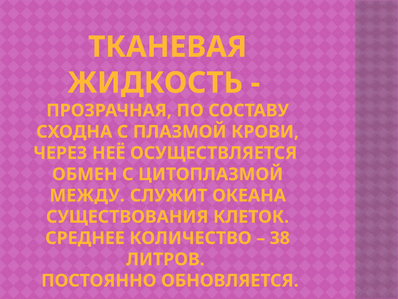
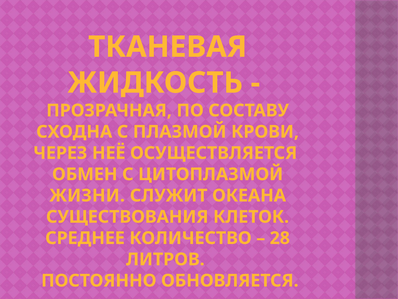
МЕЖДУ: МЕЖДУ -> ЖИЗНИ (87, 195)
38: 38 -> 28 (280, 238)
